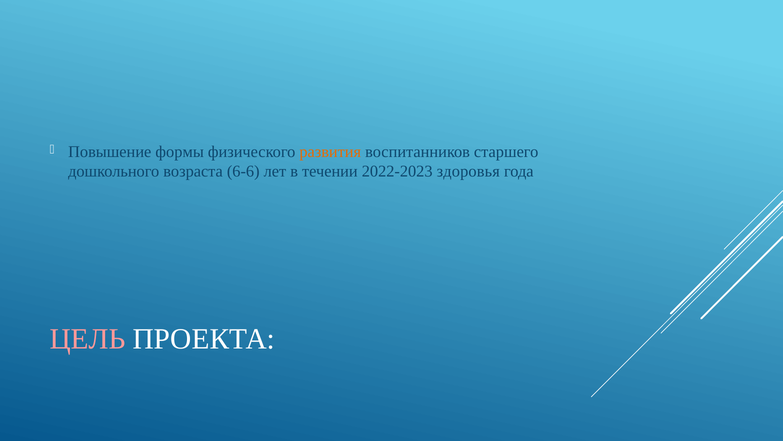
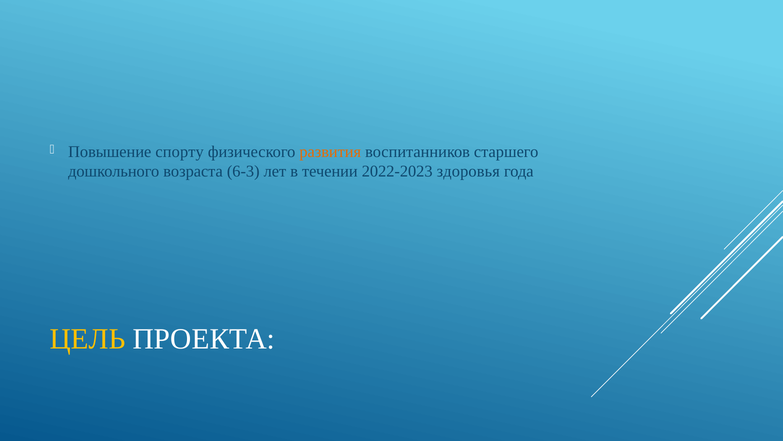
формы: формы -> спорту (180, 151)
6-6: 6-6 -> 6-3 (243, 171)
ЦЕЛЬ colour: pink -> yellow (88, 339)
